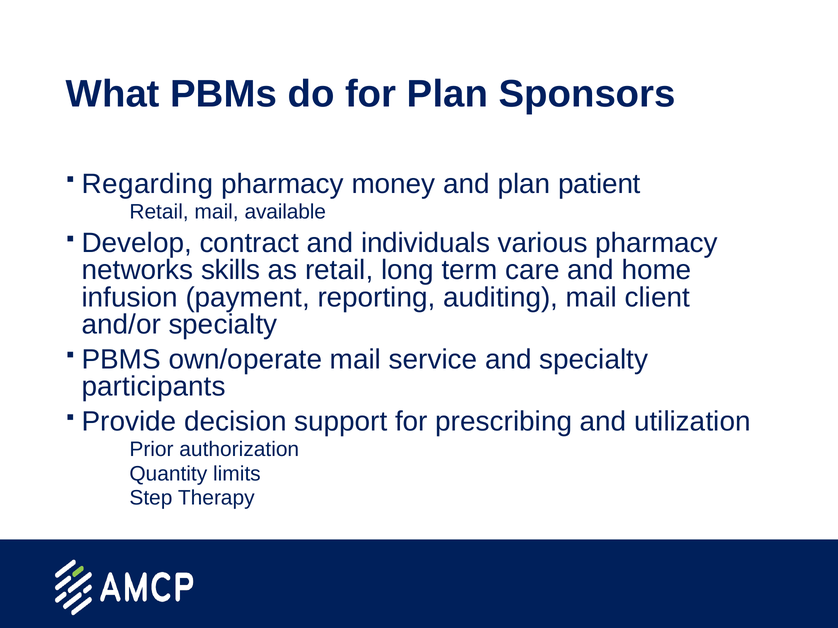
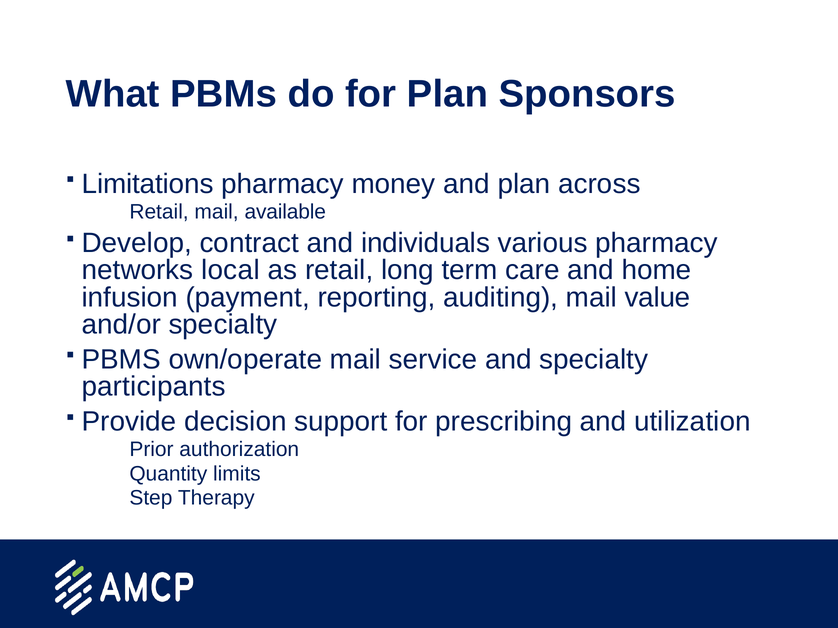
Regarding: Regarding -> Limitations (148, 184)
patient: patient -> across (599, 184)
skills: skills -> local (230, 270)
client: client -> value (658, 298)
